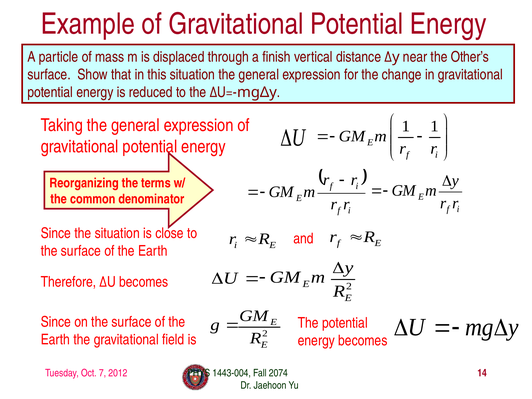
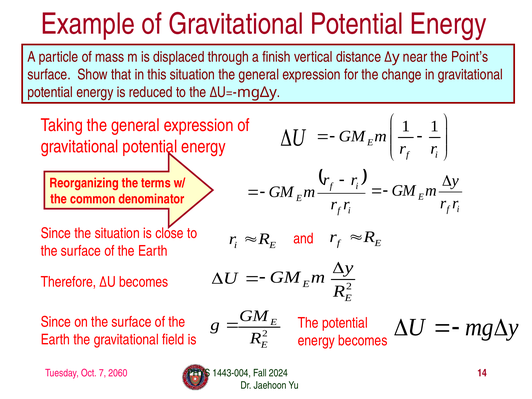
Other’s: Other’s -> Point’s (470, 57)
2012: 2012 -> 2060 (118, 373)
2074: 2074 -> 2024 (278, 373)
